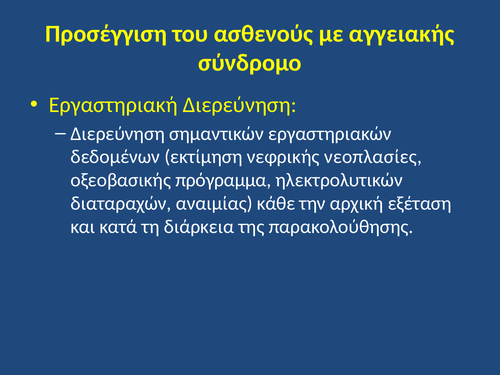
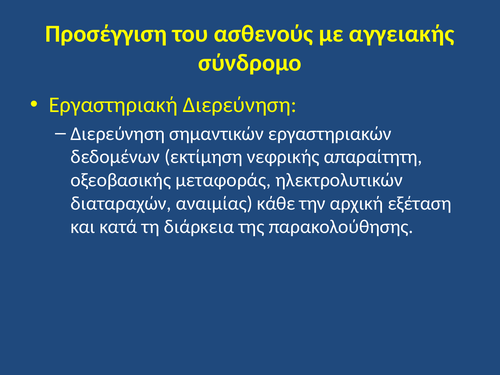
νεοπλασίες: νεοπλασίες -> απαραίτητη (373, 157)
πρόγραμμα: πρόγραμμα -> μεταφοράς (223, 180)
